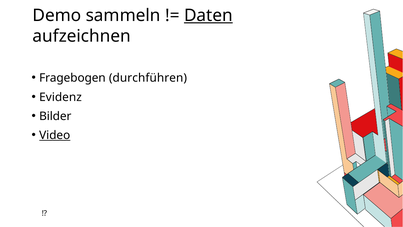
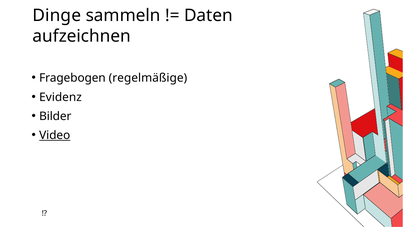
Demo: Demo -> Dinge (57, 15)
Daten underline: present -> none (208, 15)
durchführen: durchführen -> regelmäßige (148, 78)
